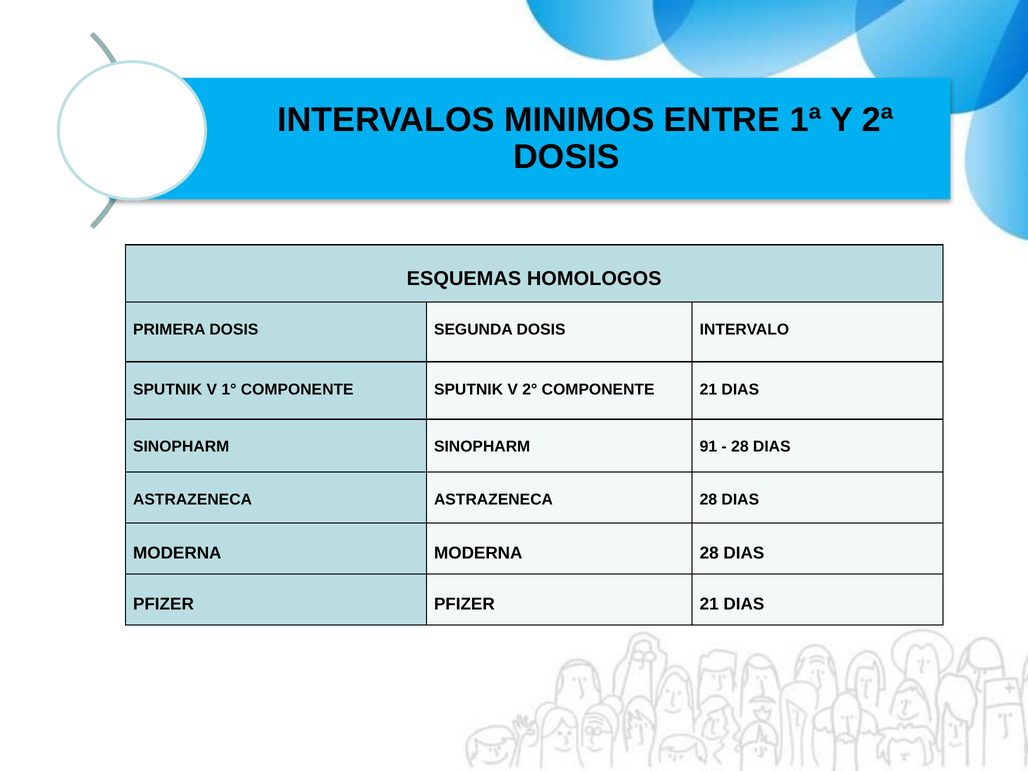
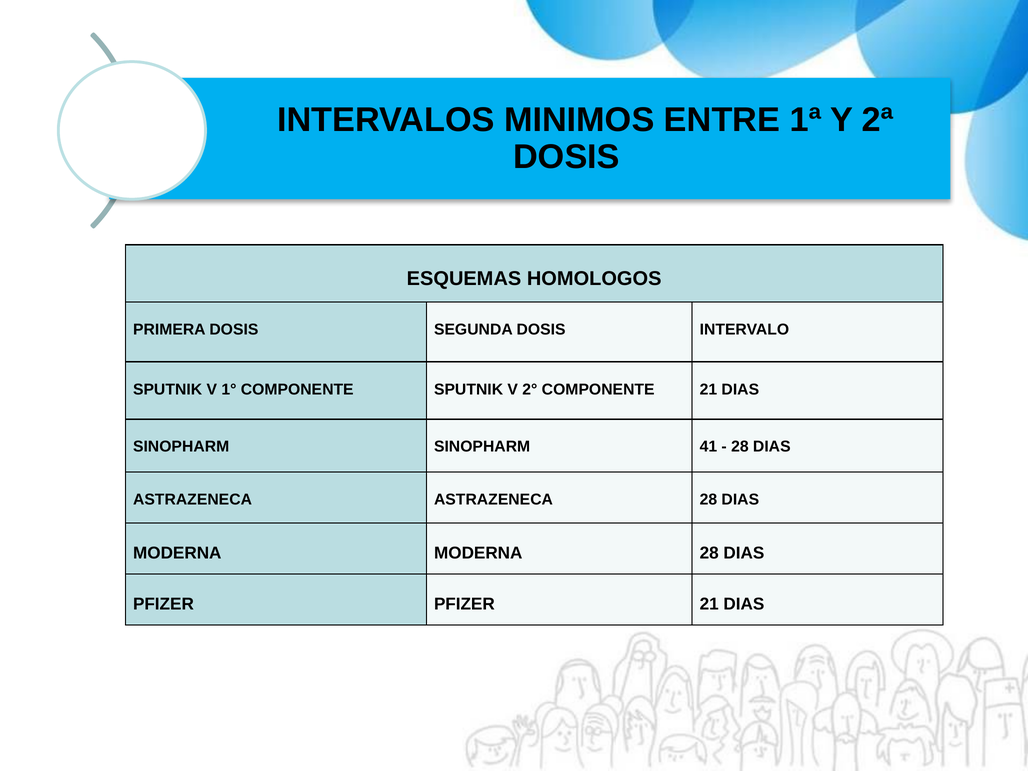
91: 91 -> 41 (708, 447)
